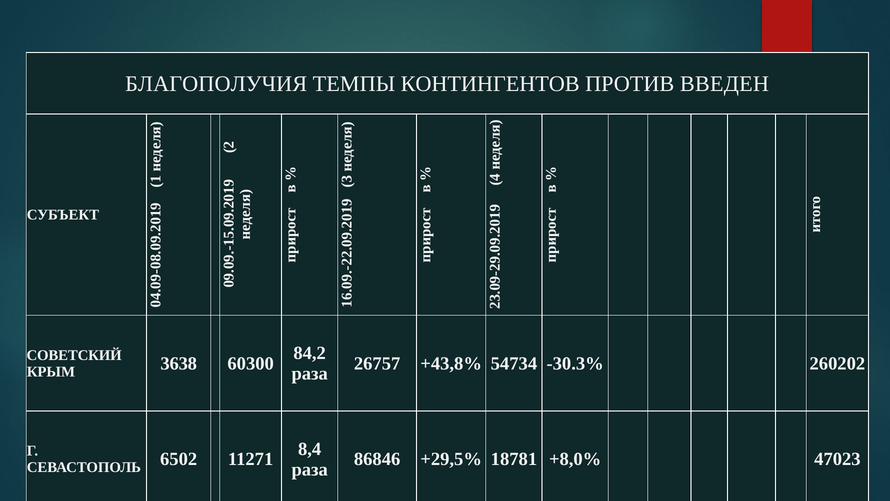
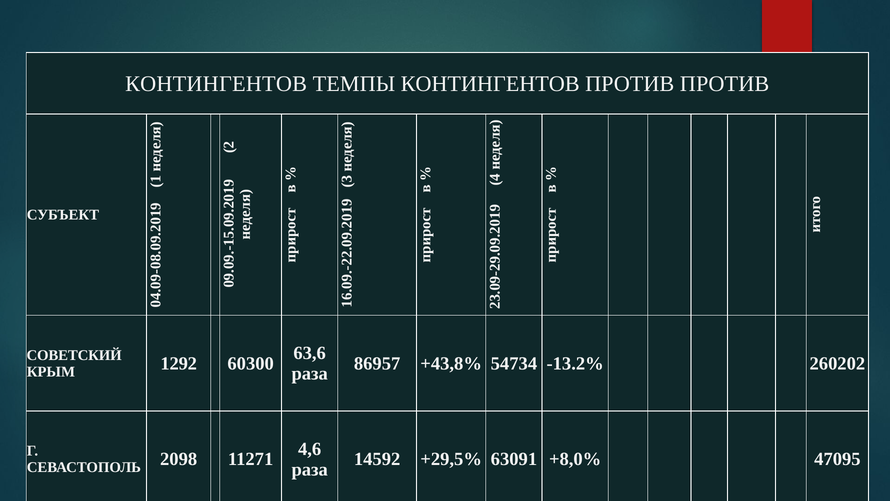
БЛАГОПОЛУЧИЯ: БЛАГОПОЛУЧИЯ -> КОНТИНГЕНТОВ (216, 84)
ПРОТИВ ВВЕДЕН: ВВЕДЕН -> ПРОТИВ (725, 84)
84,2: 84,2 -> 63,6 (310, 353)
26757: 26757 -> 86957 (377, 363)
-30.3%: -30.3% -> -13.2% (575, 363)
3638: 3638 -> 1292 (179, 363)
8,4: 8,4 -> 4,6 (310, 449)
86846: 86846 -> 14592 (377, 459)
18781: 18781 -> 63091 (514, 459)
47023: 47023 -> 47095 (837, 459)
6502: 6502 -> 2098 (179, 459)
